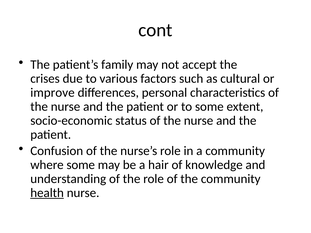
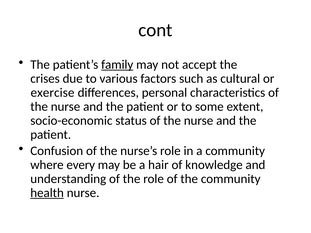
family underline: none -> present (117, 65)
improve: improve -> exercise (52, 93)
where some: some -> every (81, 165)
